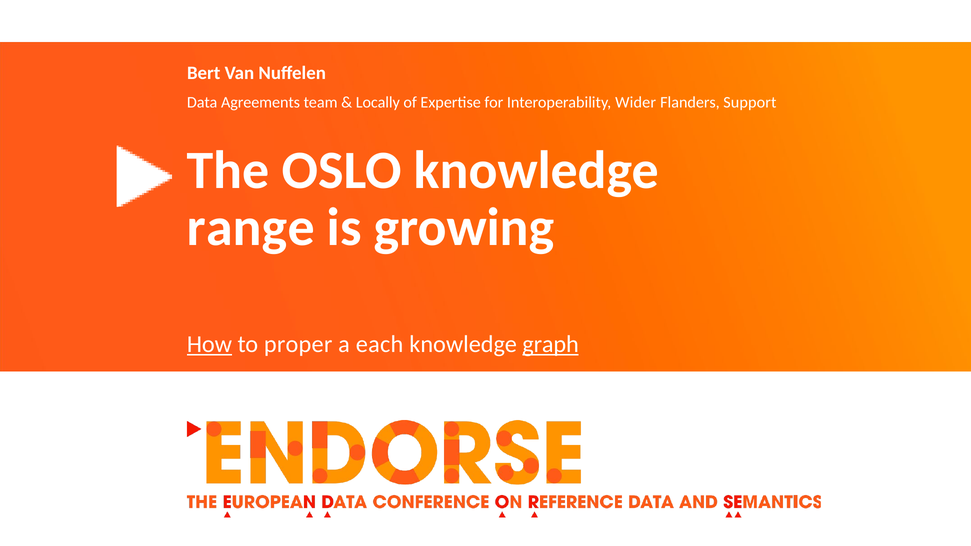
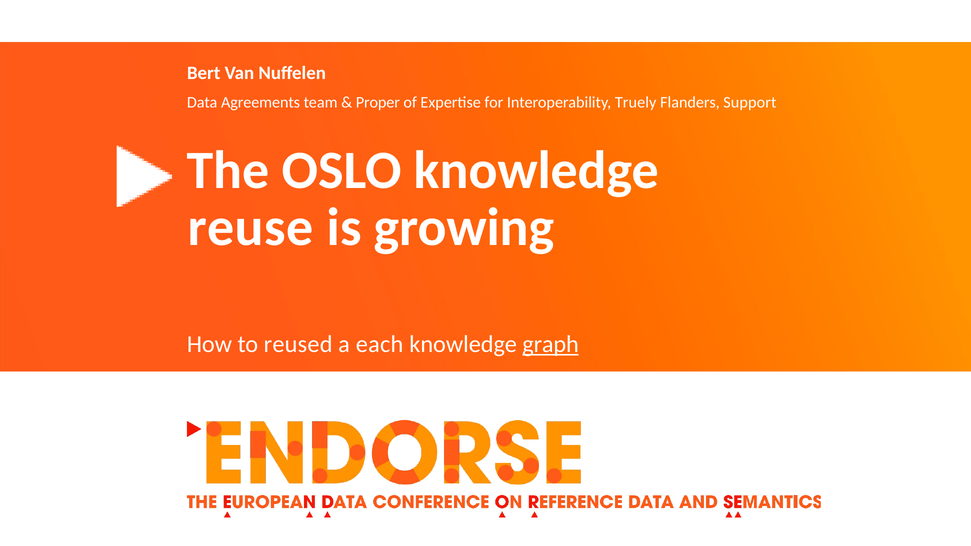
Locally: Locally -> Proper (378, 102)
Wider: Wider -> Truely (636, 102)
range: range -> reuse (251, 227)
How underline: present -> none (209, 345)
proper: proper -> reused (298, 345)
